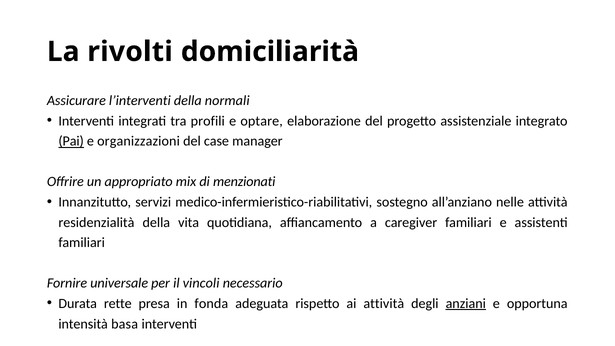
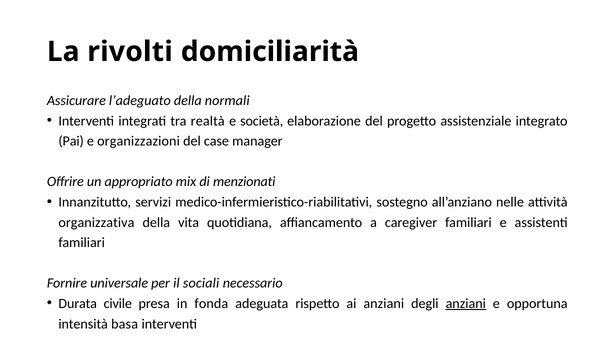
l’interventi: l’interventi -> l’adeguato (140, 101)
profili: profili -> realtà (208, 121)
optare: optare -> società (262, 121)
Pai underline: present -> none (71, 141)
residenzialità: residenzialità -> organizzativa (96, 222)
vincoli: vincoli -> sociali (201, 283)
rette: rette -> civile (118, 304)
ai attività: attività -> anziani (384, 304)
